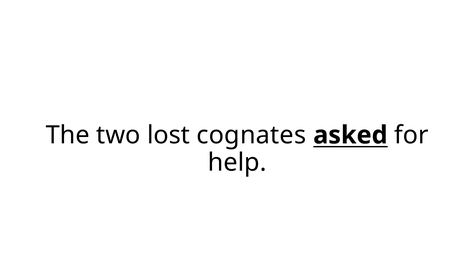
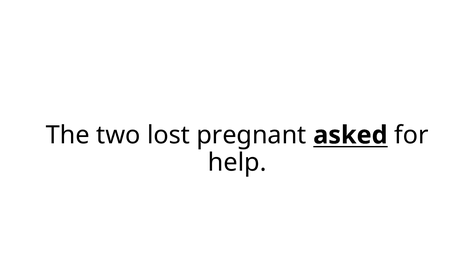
cognates: cognates -> pregnant (251, 135)
